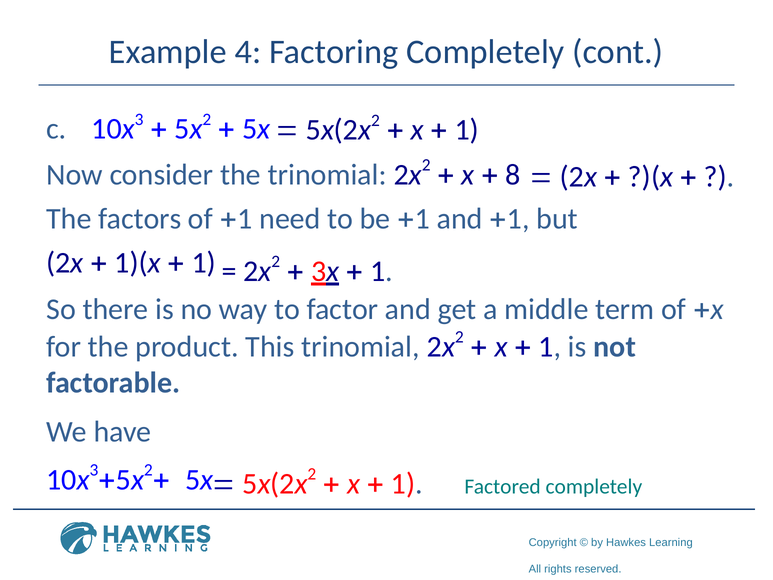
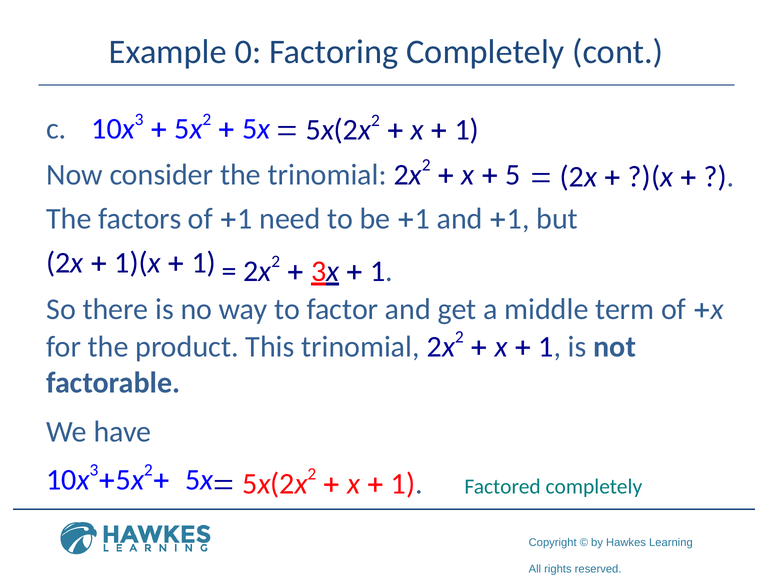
4: 4 -> 0 (248, 52)
8: 8 -> 5 (513, 175)
